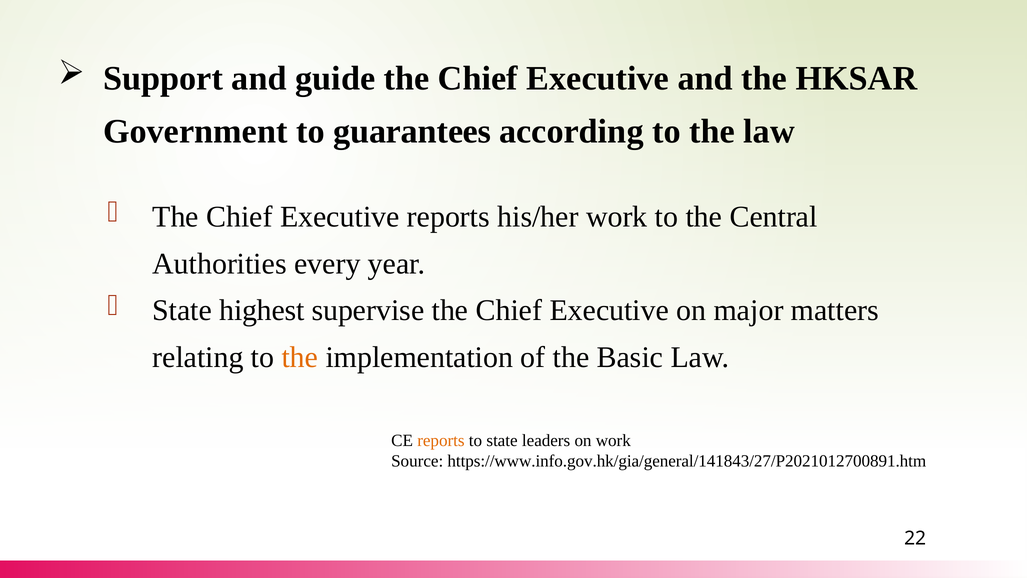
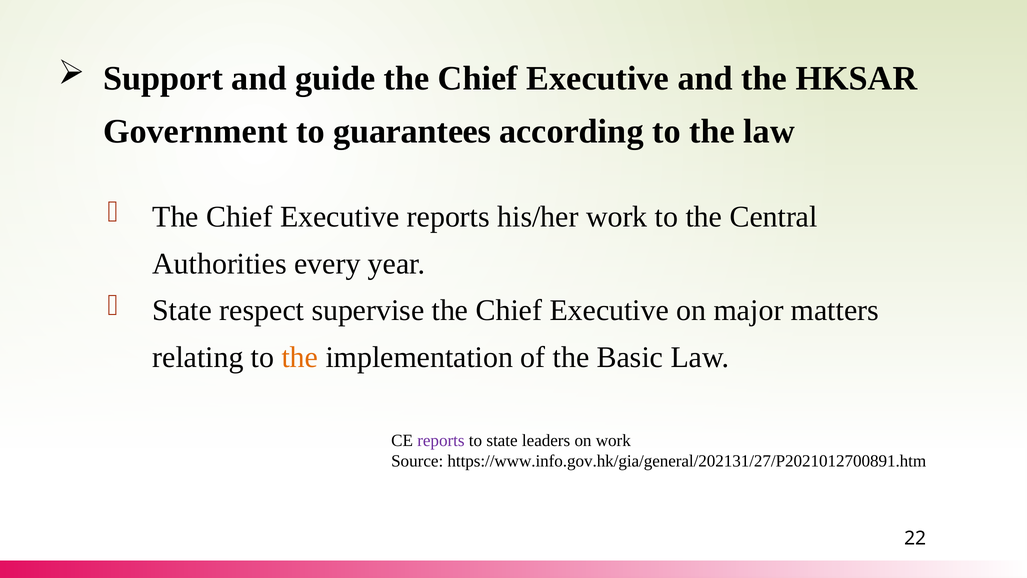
highest: highest -> respect (262, 310)
reports colour: orange -> purple (441, 440)
https://www.info.gov.hk/gia/general/141843/27/P2021012700891.htm: https://www.info.gov.hk/gia/general/141843/27/P2021012700891.htm -> https://www.info.gov.hk/gia/general/202131/27/P2021012700891.htm (687, 461)
